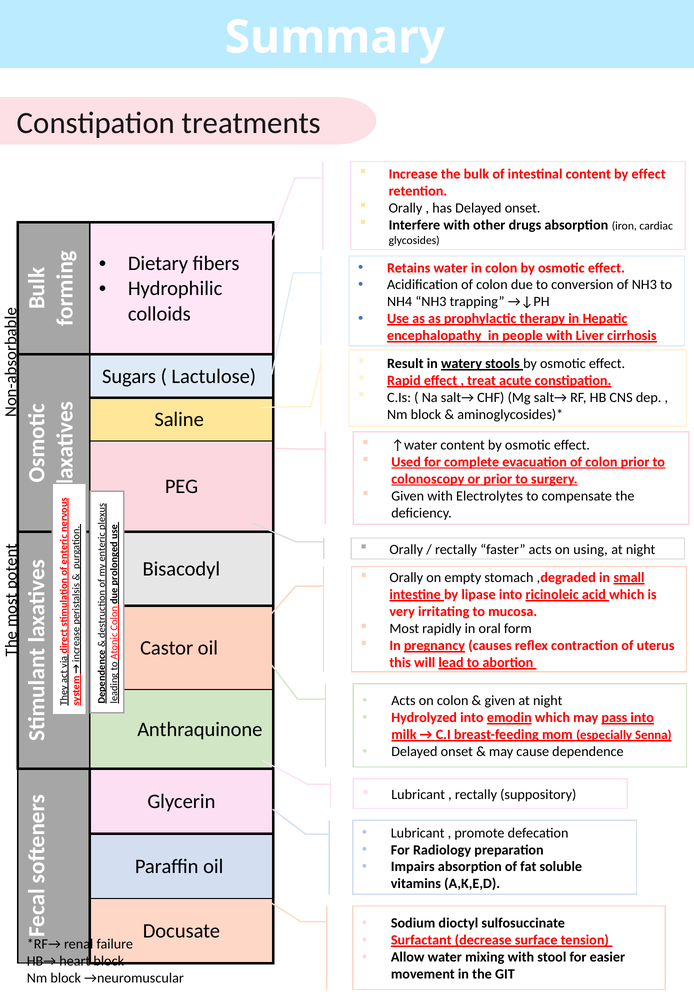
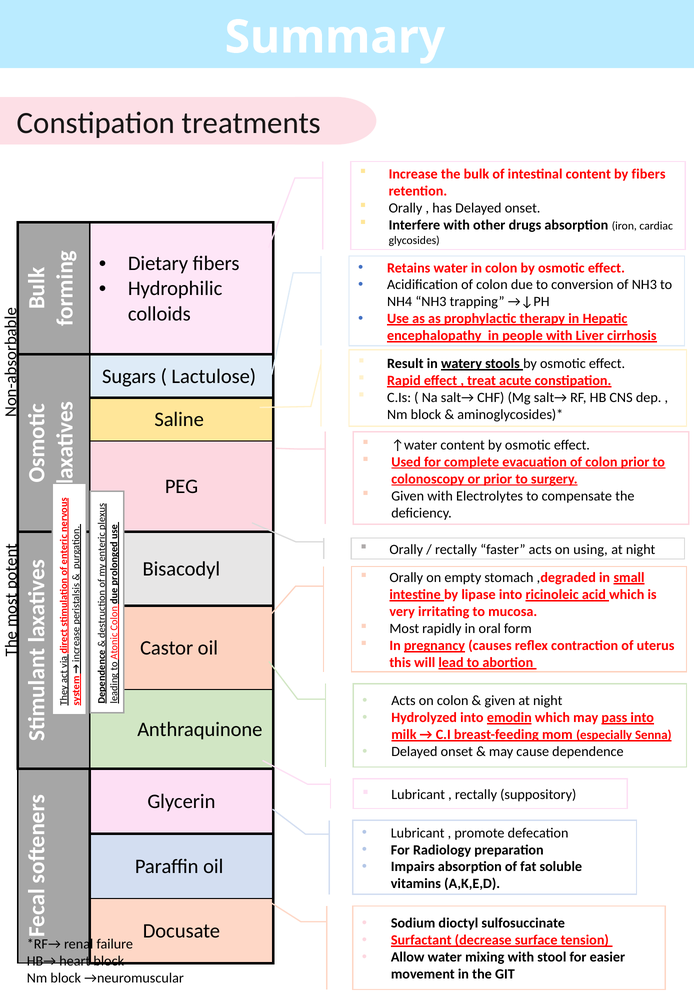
by effect: effect -> fibers (649, 174)
